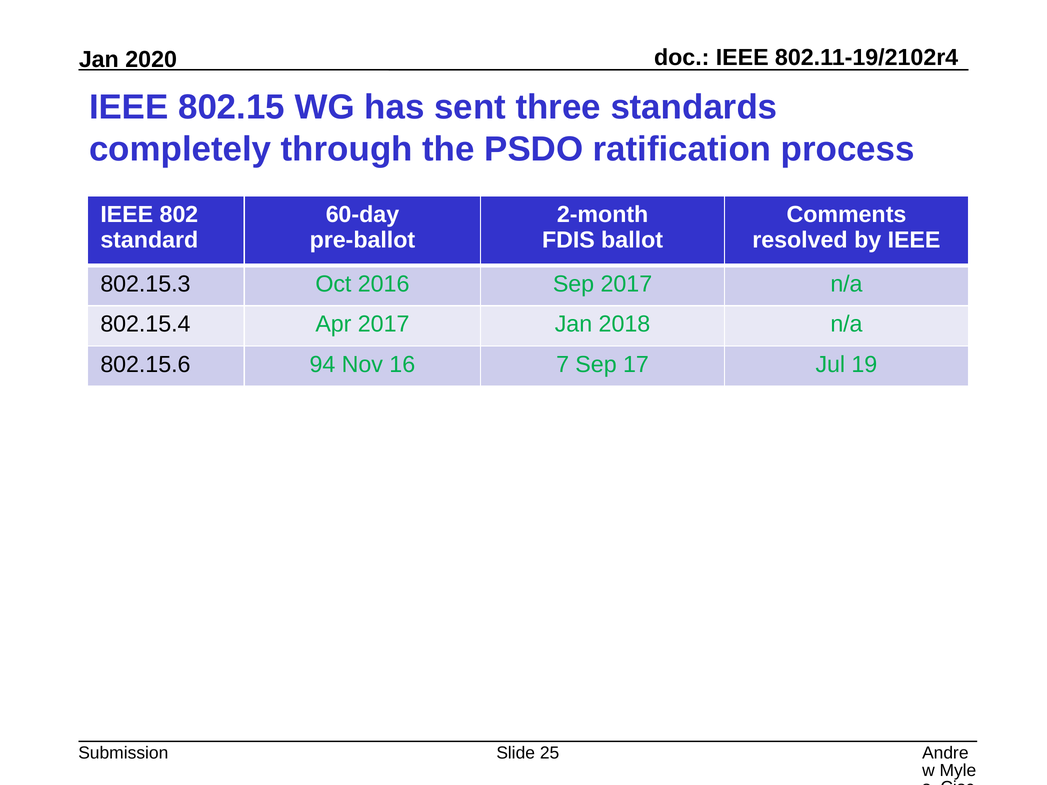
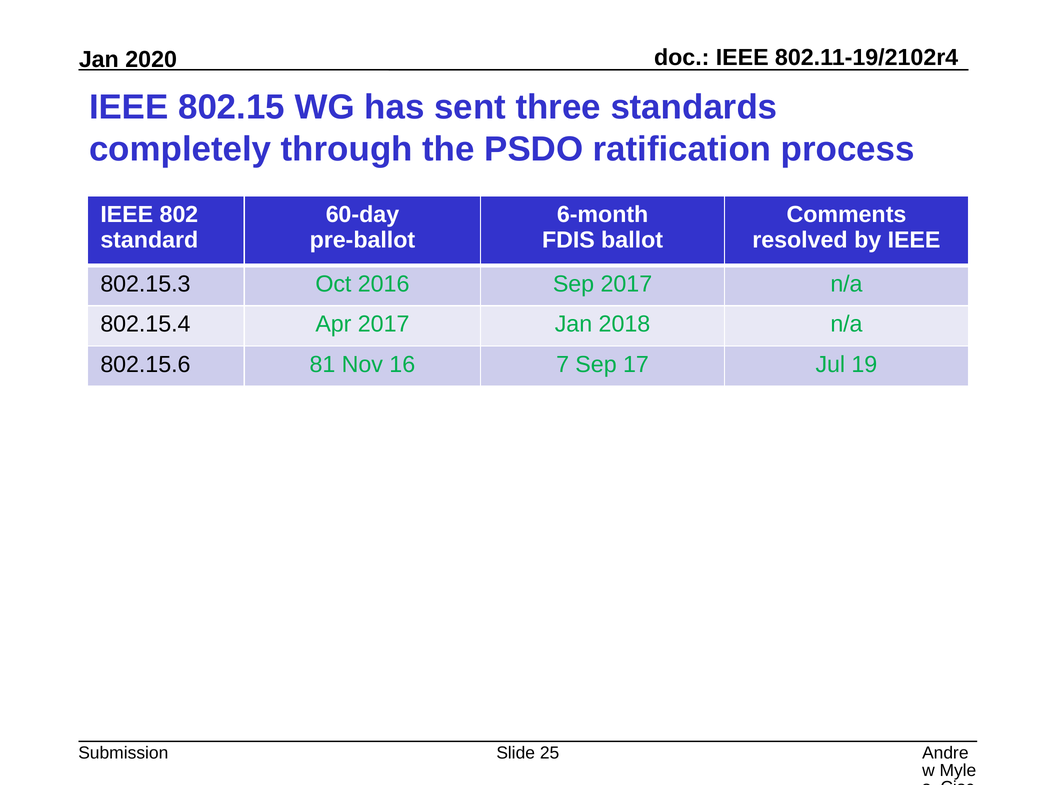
2-month: 2-month -> 6-month (603, 215)
94: 94 -> 81 (322, 365)
